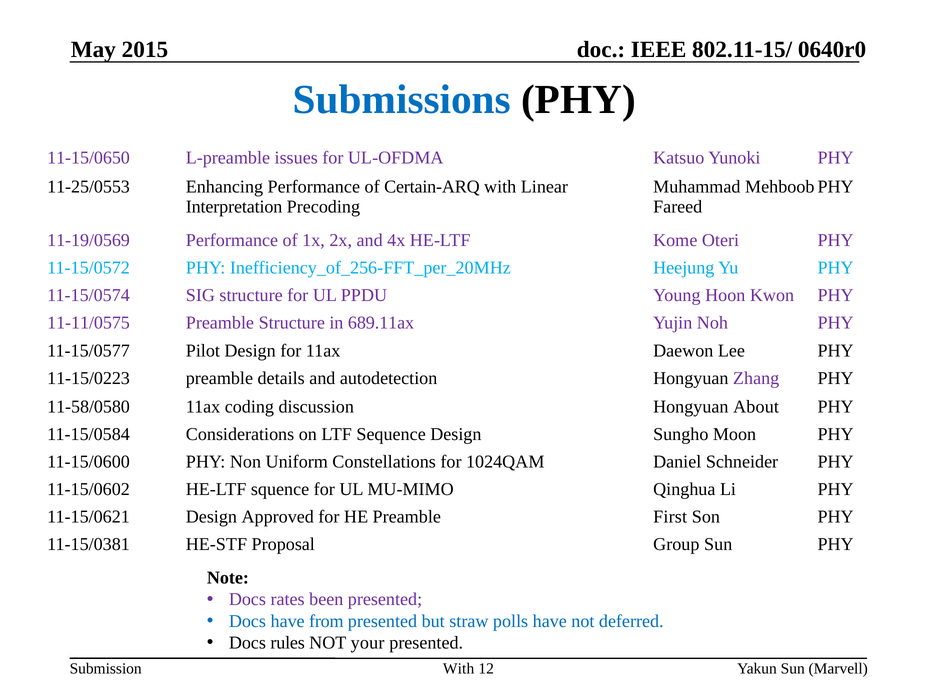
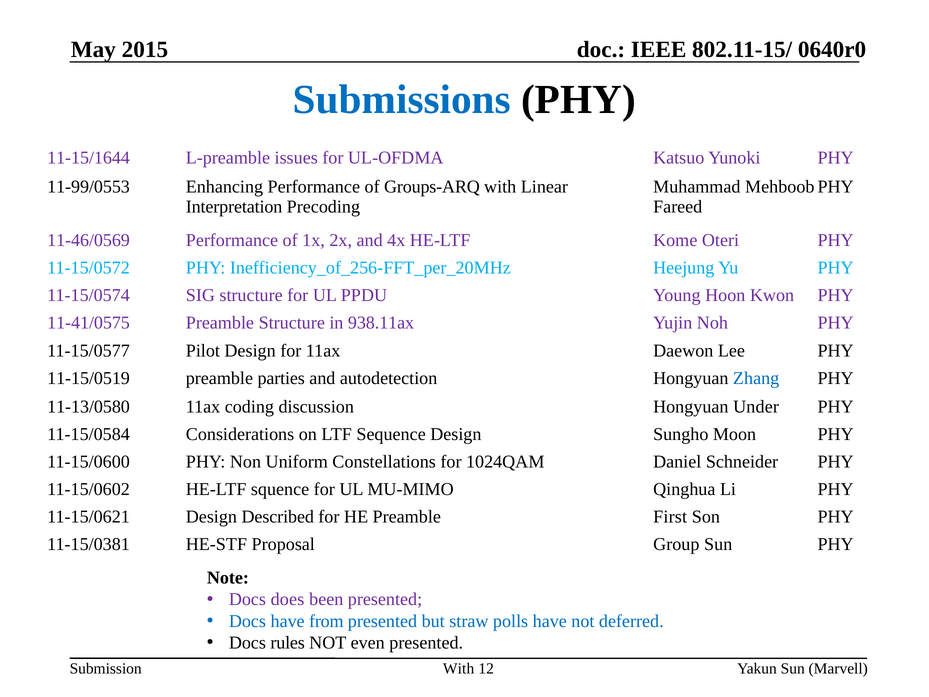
11-15/0650: 11-15/0650 -> 11-15/1644 (89, 158)
11-25/0553: 11-25/0553 -> 11-99/0553 (89, 187)
Certain-ARQ: Certain-ARQ -> Groups-ARQ (432, 187)
11-19/0569: 11-19/0569 -> 11-46/0569 (89, 240)
11-11/0575: 11-11/0575 -> 11-41/0575 (89, 323)
689.11ax: 689.11ax -> 938.11ax (381, 323)
11-15/0223: 11-15/0223 -> 11-15/0519 (89, 378)
details: details -> parties (281, 378)
Zhang colour: purple -> blue (756, 378)
11-58/0580: 11-58/0580 -> 11-13/0580 (89, 407)
About: About -> Under (756, 407)
Approved: Approved -> Described (278, 517)
rates: rates -> does (287, 599)
your: your -> even (368, 643)
